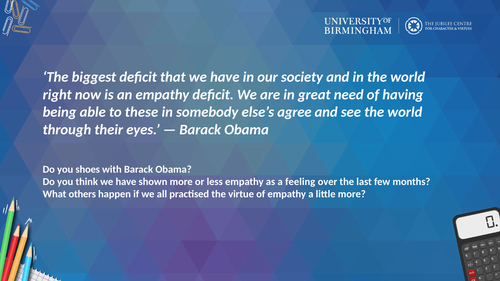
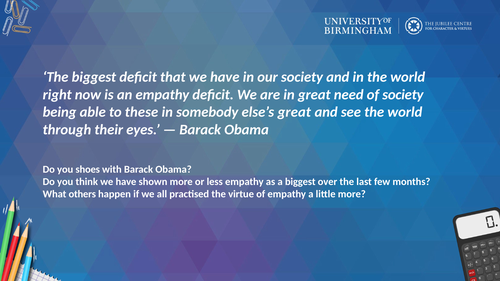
of having: having -> society (403, 95)
else’s agree: agree -> great (294, 112)
a feeling: feeling -> biggest (300, 182)
